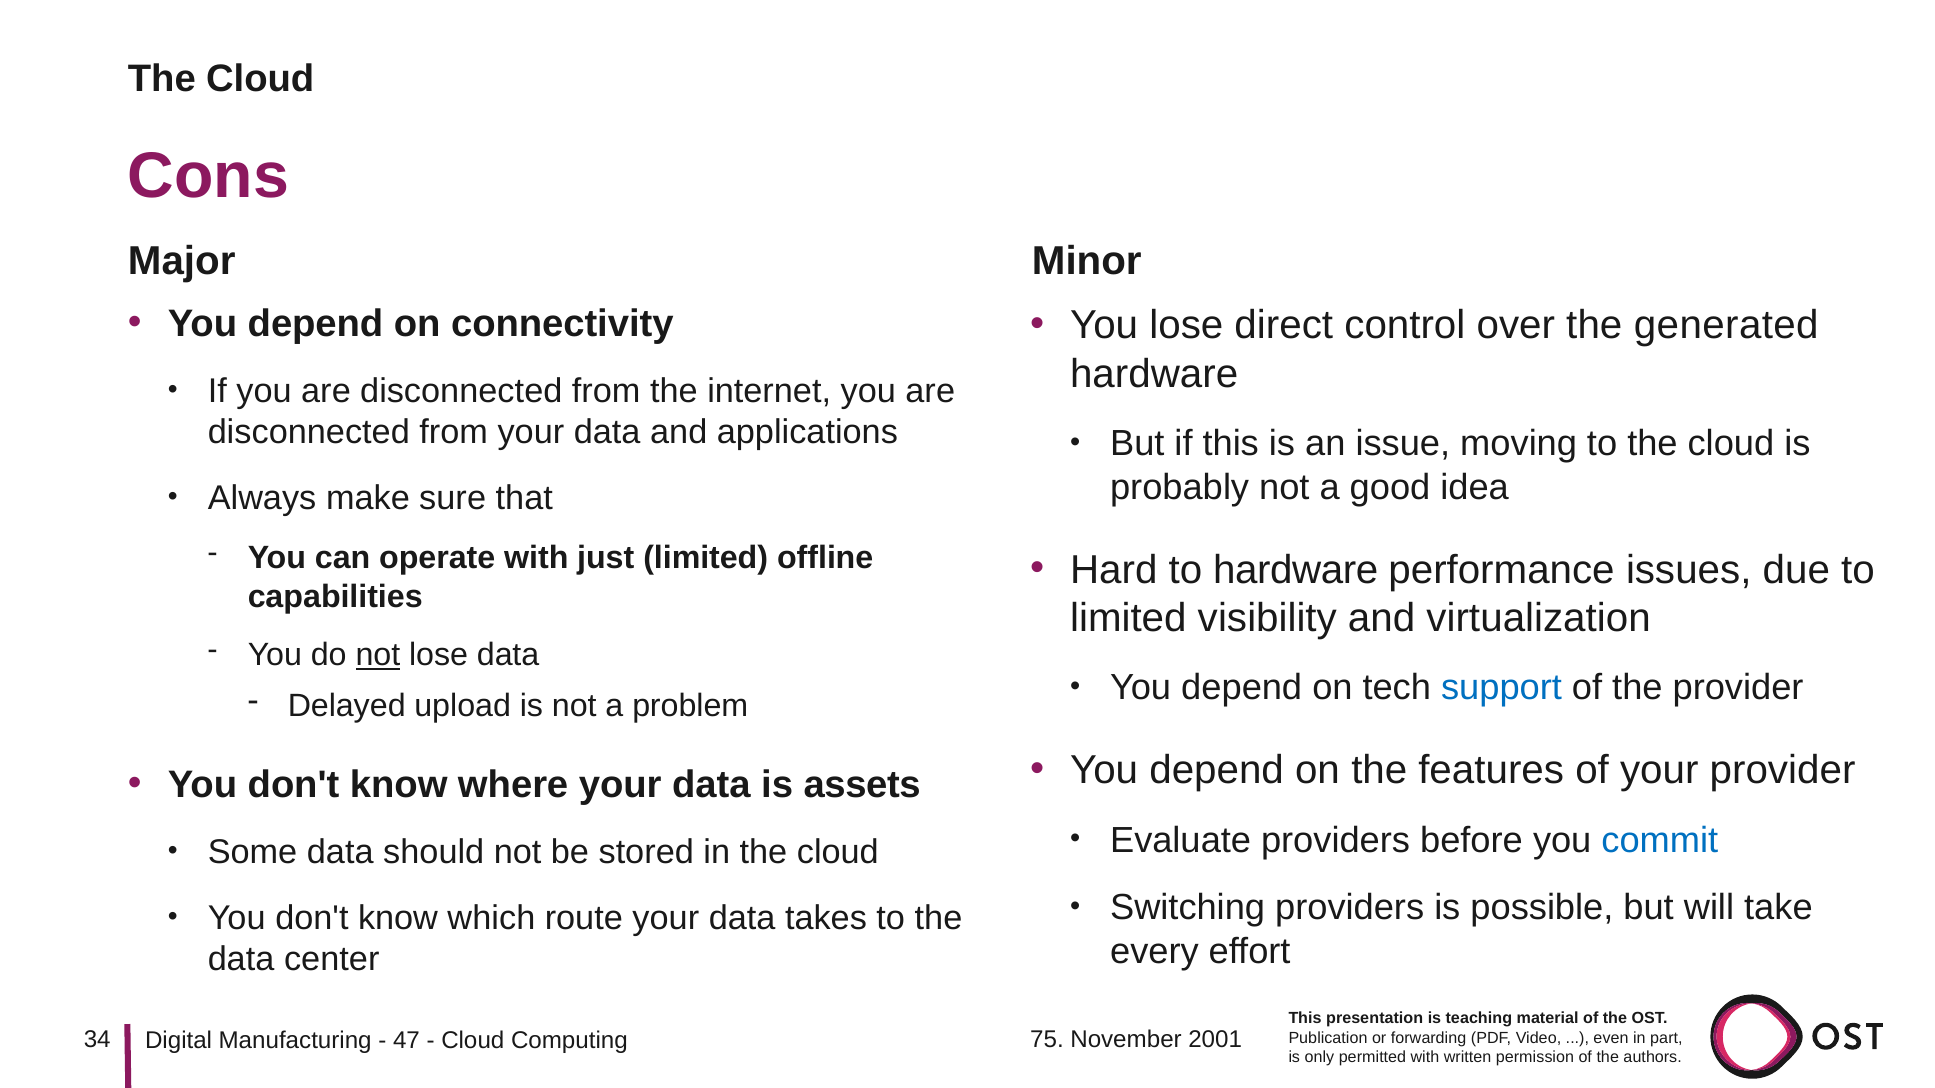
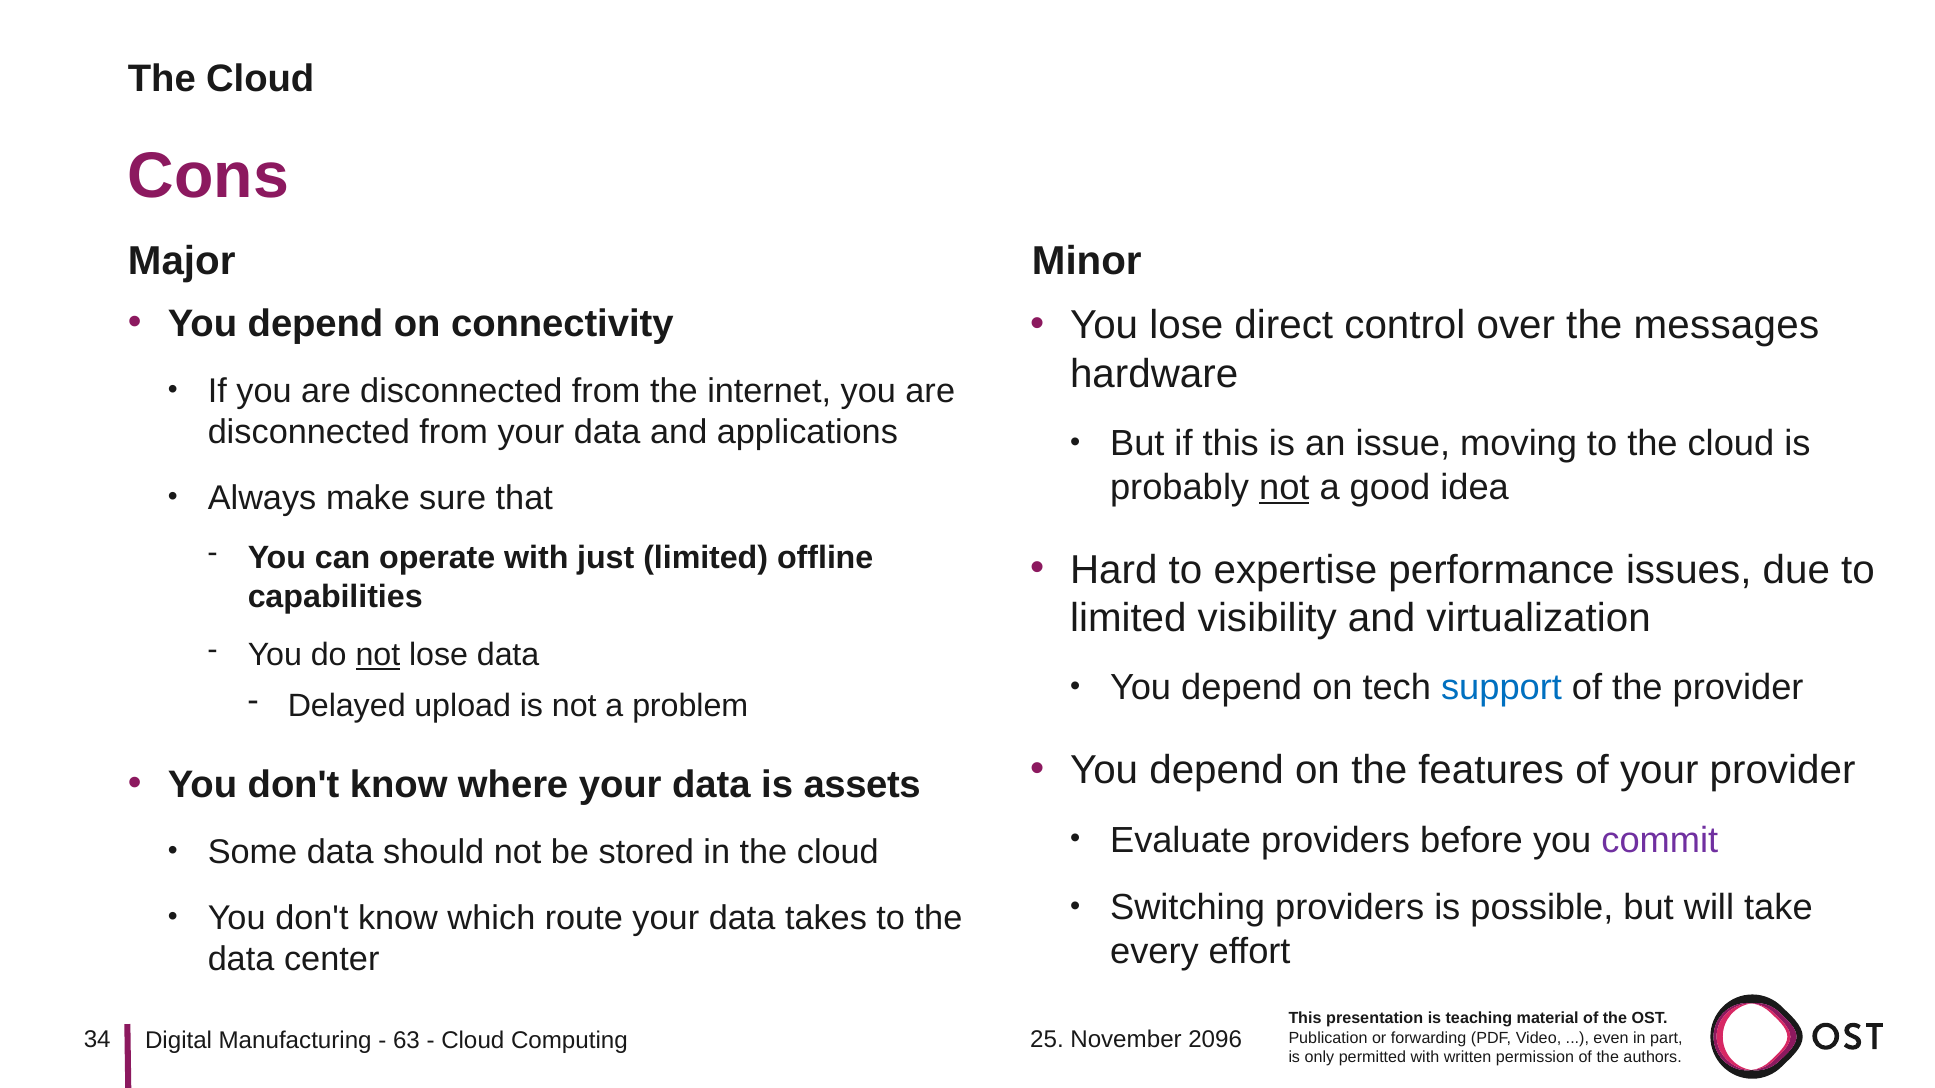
generated: generated -> messages (1726, 325)
not underline: none -> present (1284, 487)
to hardware: hardware -> expertise (1295, 570)
commit colour: blue -> purple (1660, 840)
75: 75 -> 25 (1047, 1040)
2001: 2001 -> 2096 (1215, 1040)
47: 47 -> 63 (406, 1040)
